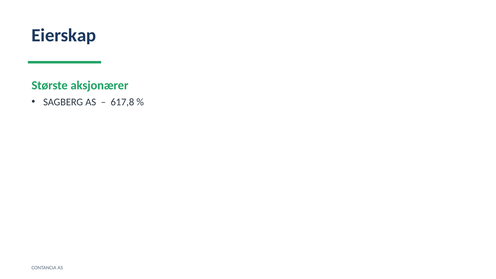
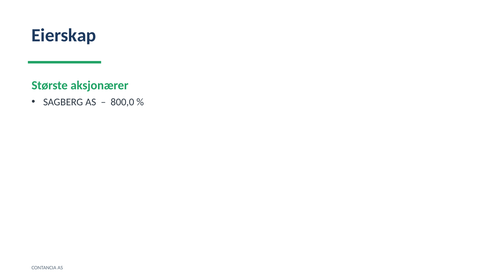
617,8: 617,8 -> 800,0 (122, 102)
